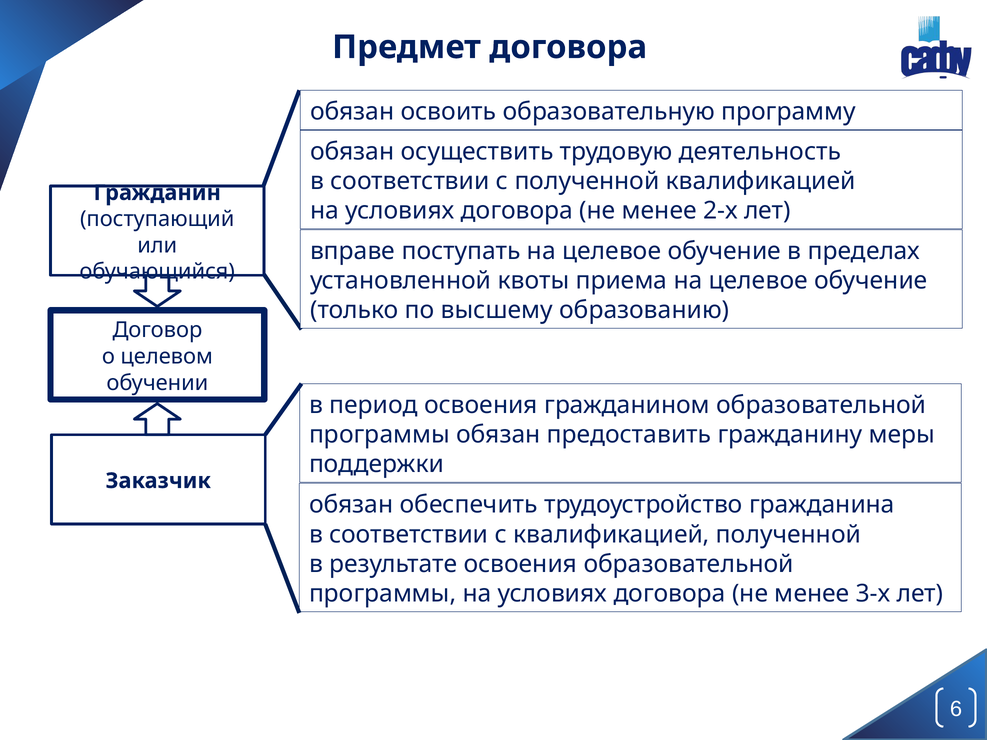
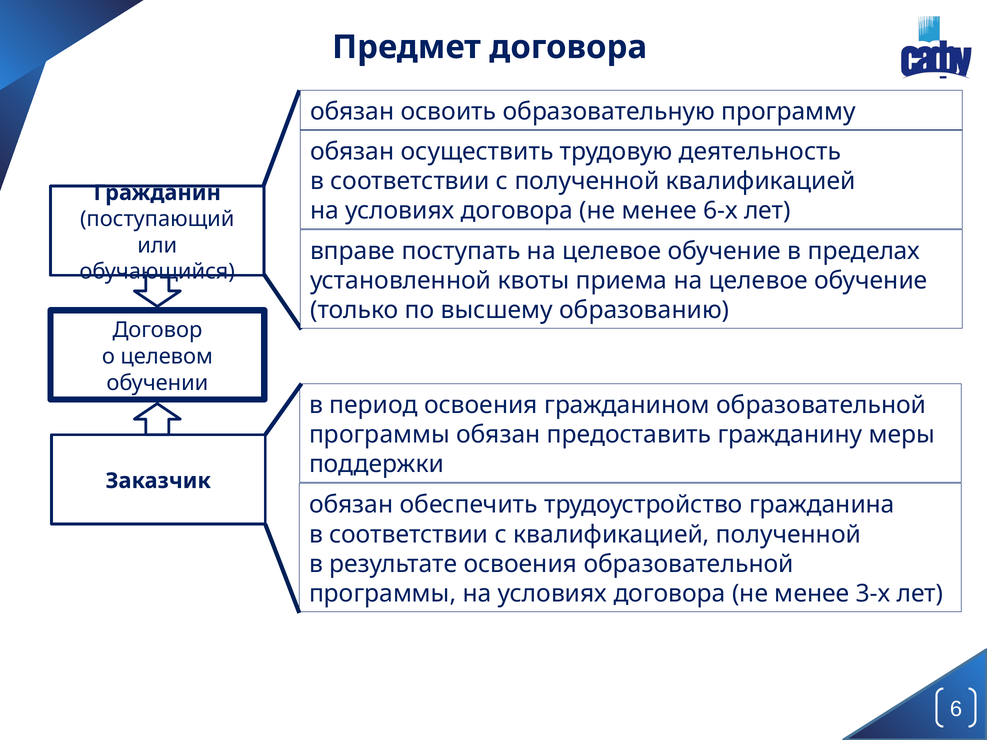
2-х: 2-х -> 6-х (720, 211)
